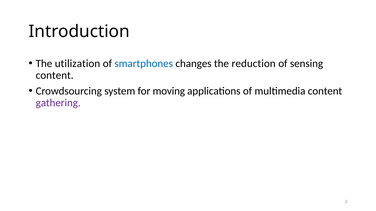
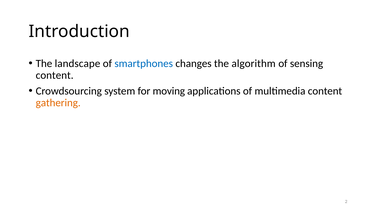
utilization: utilization -> landscape (77, 64)
reduction: reduction -> algorithm (254, 64)
gathering colour: purple -> orange (58, 103)
